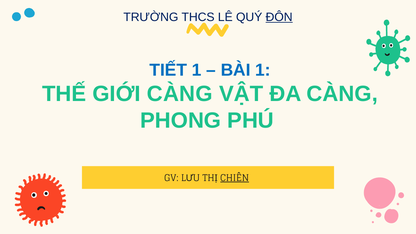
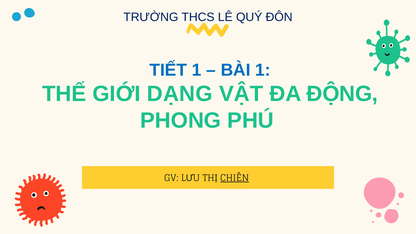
ĐÔN underline: present -> none (279, 17)
GIỚI CÀNG: CÀNG -> DẠNG (180, 94)
ĐA CÀNG: CÀNG -> ĐỘNG (342, 94)
